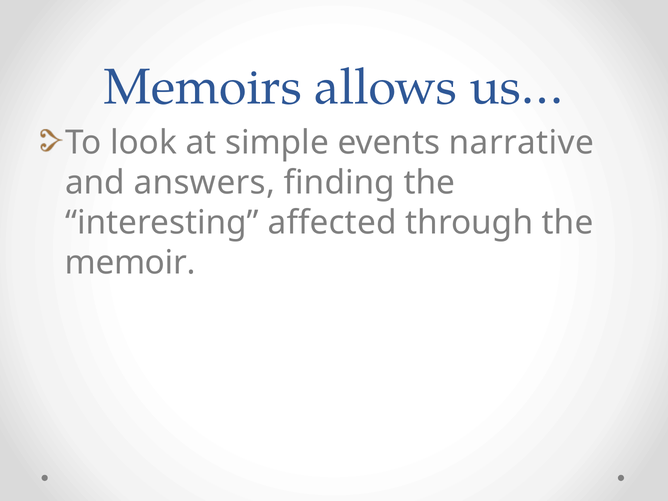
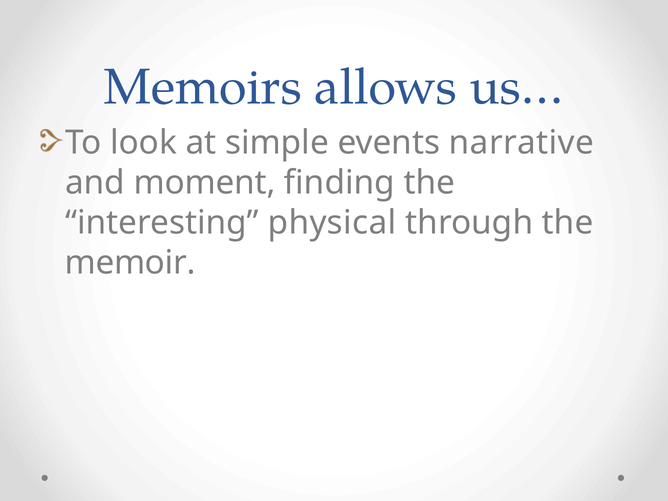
answers: answers -> moment (205, 183)
affected: affected -> physical (332, 223)
